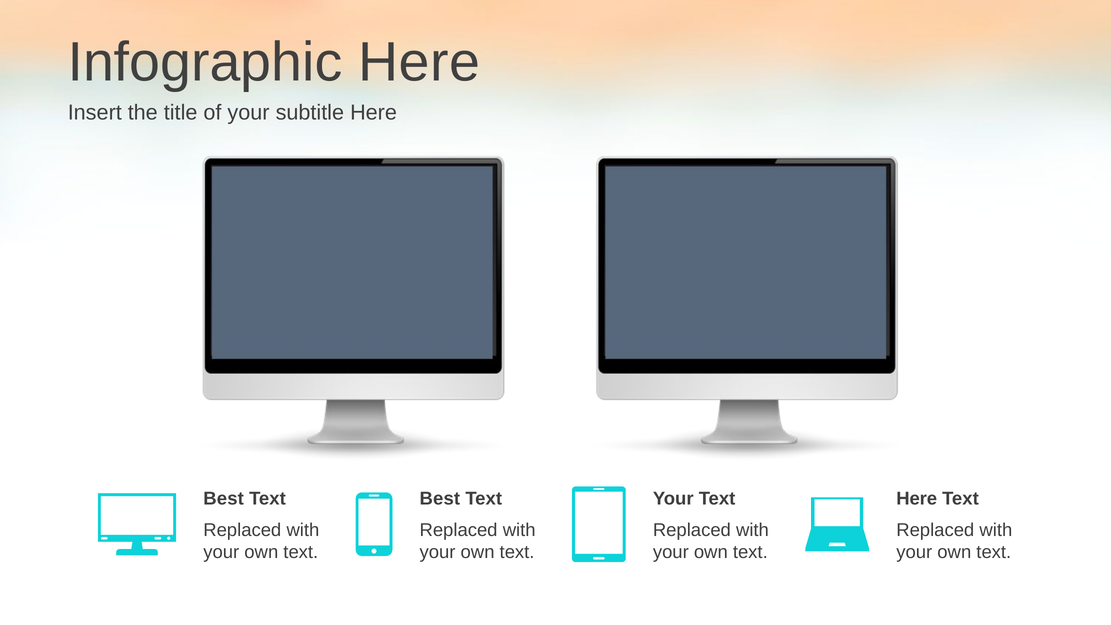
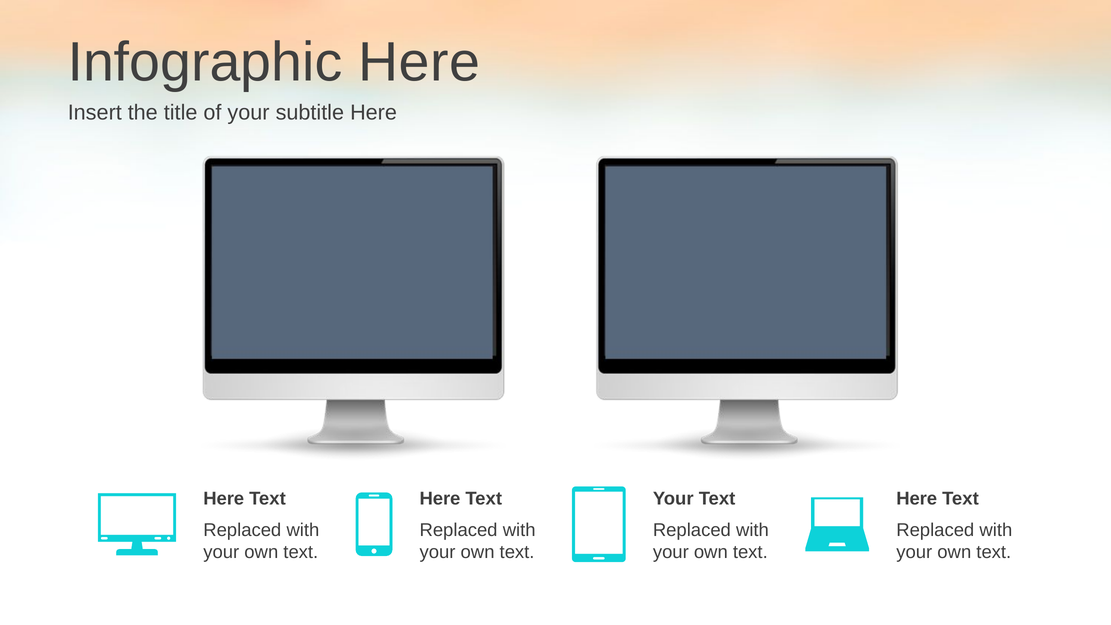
Best: Best -> Here (224, 499)
Best: Best -> Here (440, 499)
